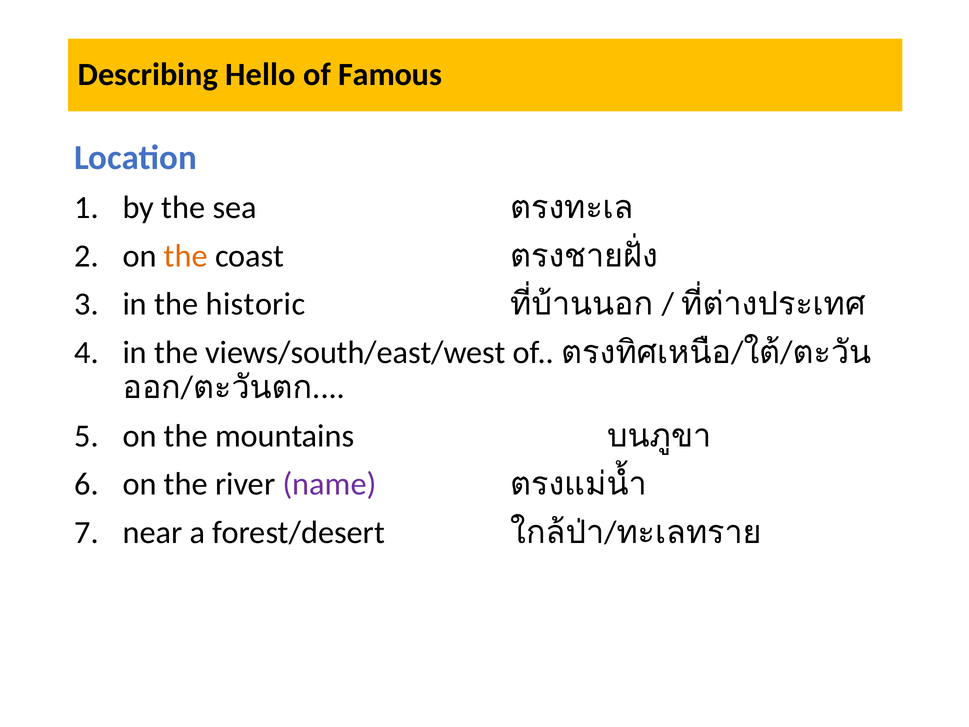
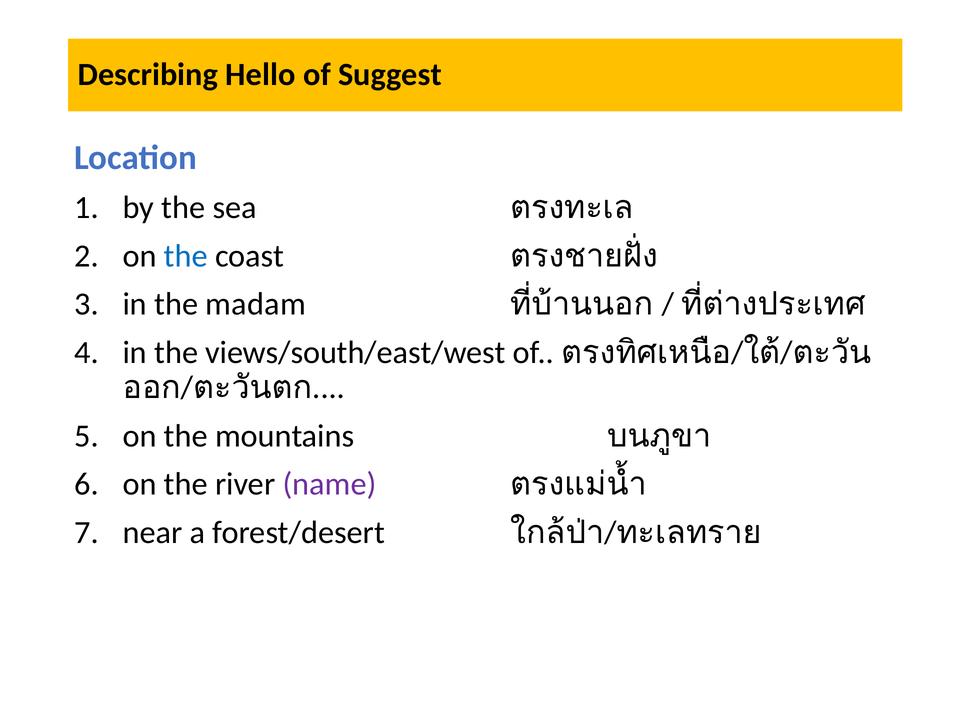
Famous: Famous -> Suggest (390, 75)
the colour: orange -> blue (186, 256)
historic: historic -> madam (256, 304)
